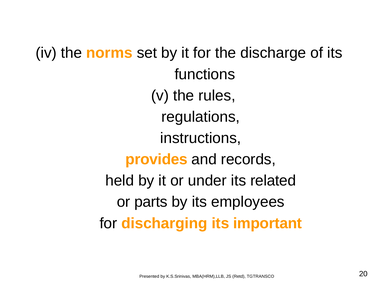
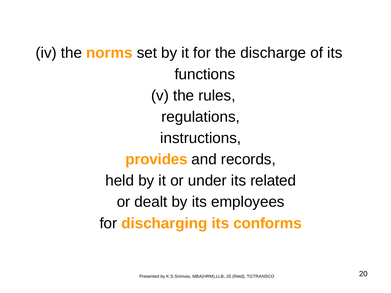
parts: parts -> dealt (151, 202)
important: important -> conforms (268, 223)
